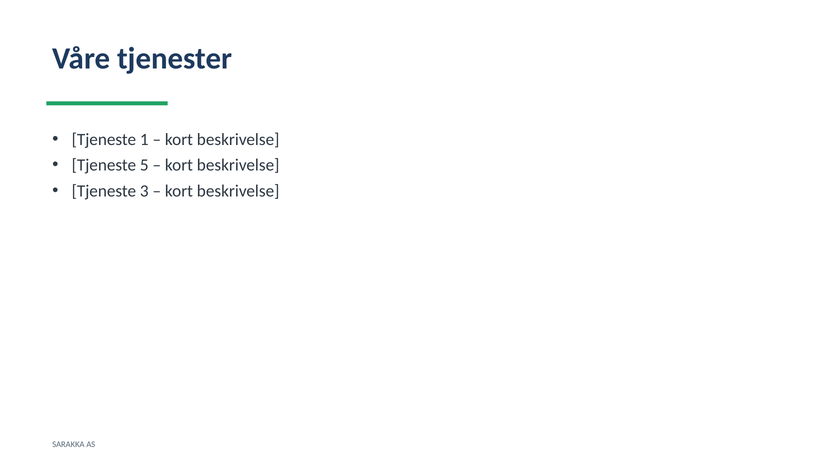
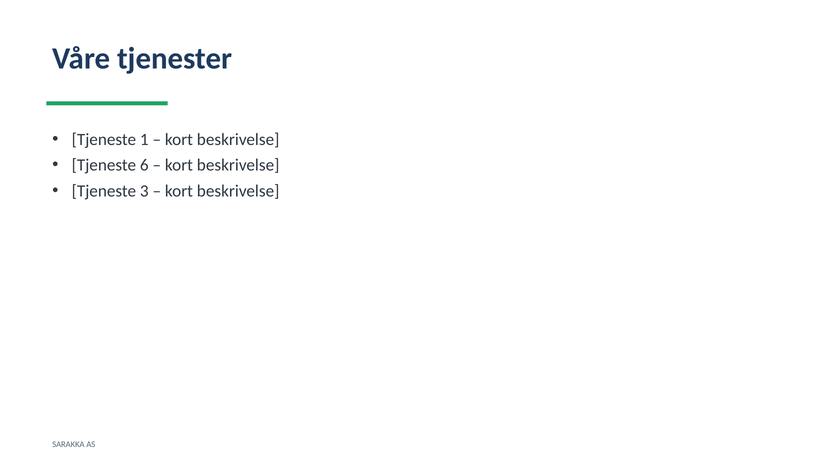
5: 5 -> 6 (144, 165)
